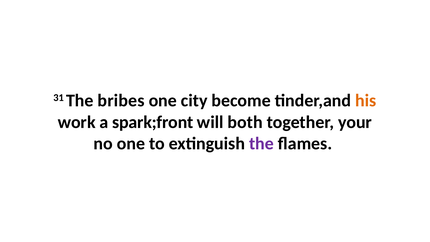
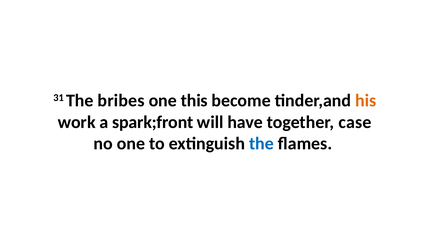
city: city -> this (194, 101)
both: both -> have (245, 122)
your: your -> case (355, 122)
the colour: purple -> blue (261, 144)
